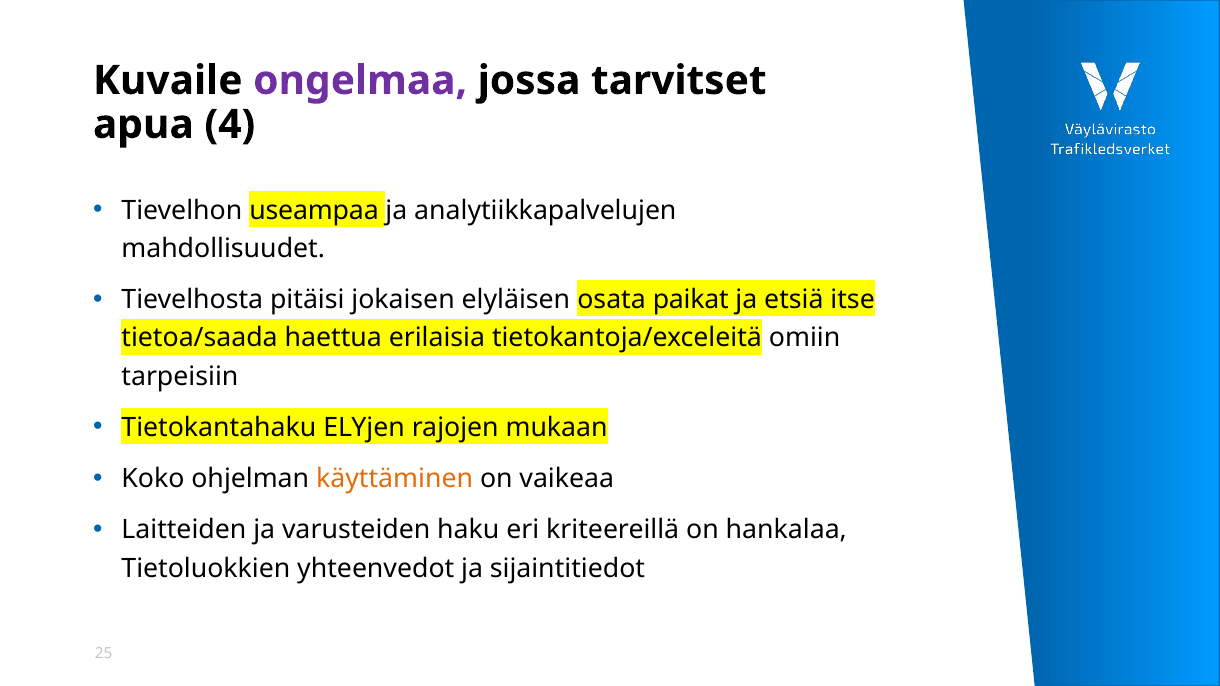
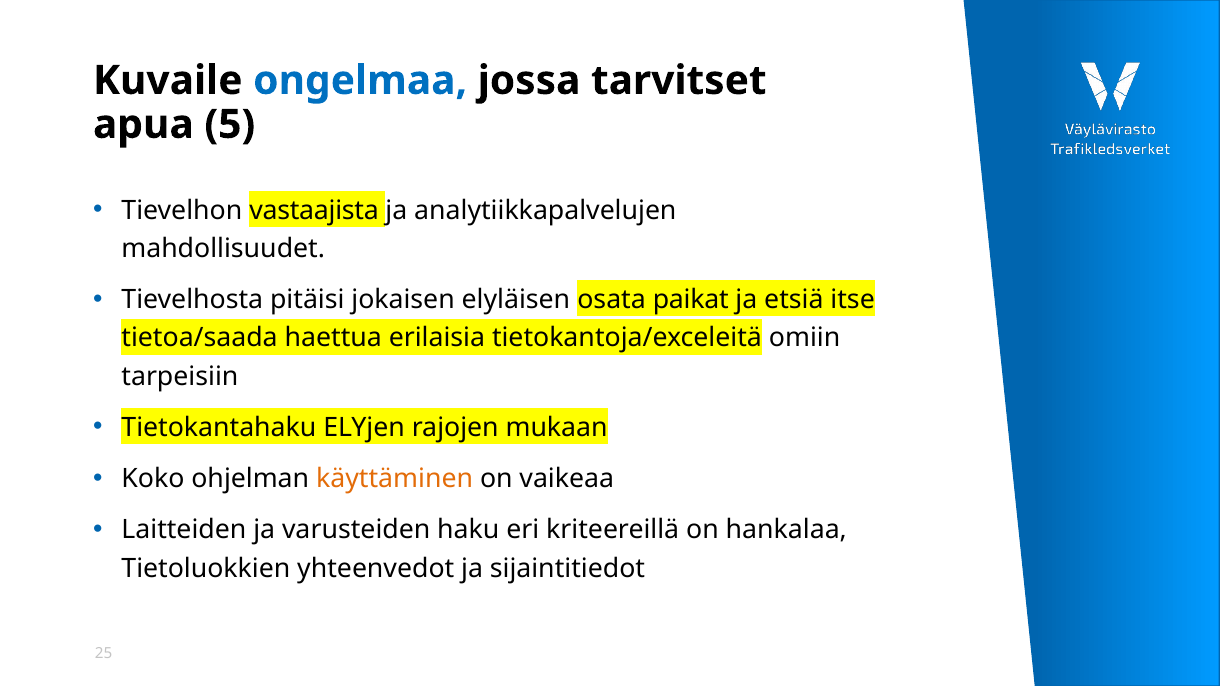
ongelmaa colour: purple -> blue (360, 81)
4: 4 -> 5 (230, 125)
useampaa: useampaa -> vastaajista (314, 210)
